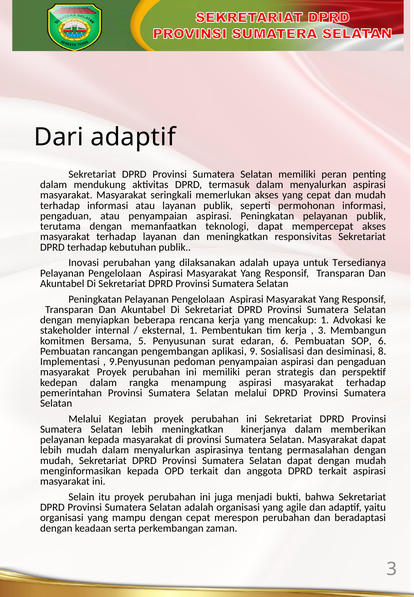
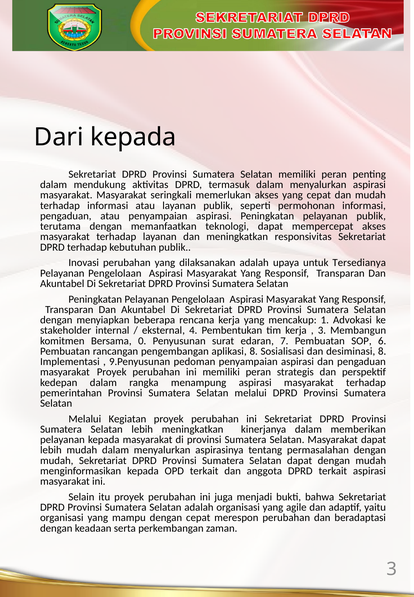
Dari adaptif: adaptif -> kepada (133, 137)
eksternal 1: 1 -> 4 (193, 331)
5: 5 -> 0 (142, 341)
edaran 6: 6 -> 7 (284, 341)
aplikasi 9: 9 -> 8 (254, 352)
